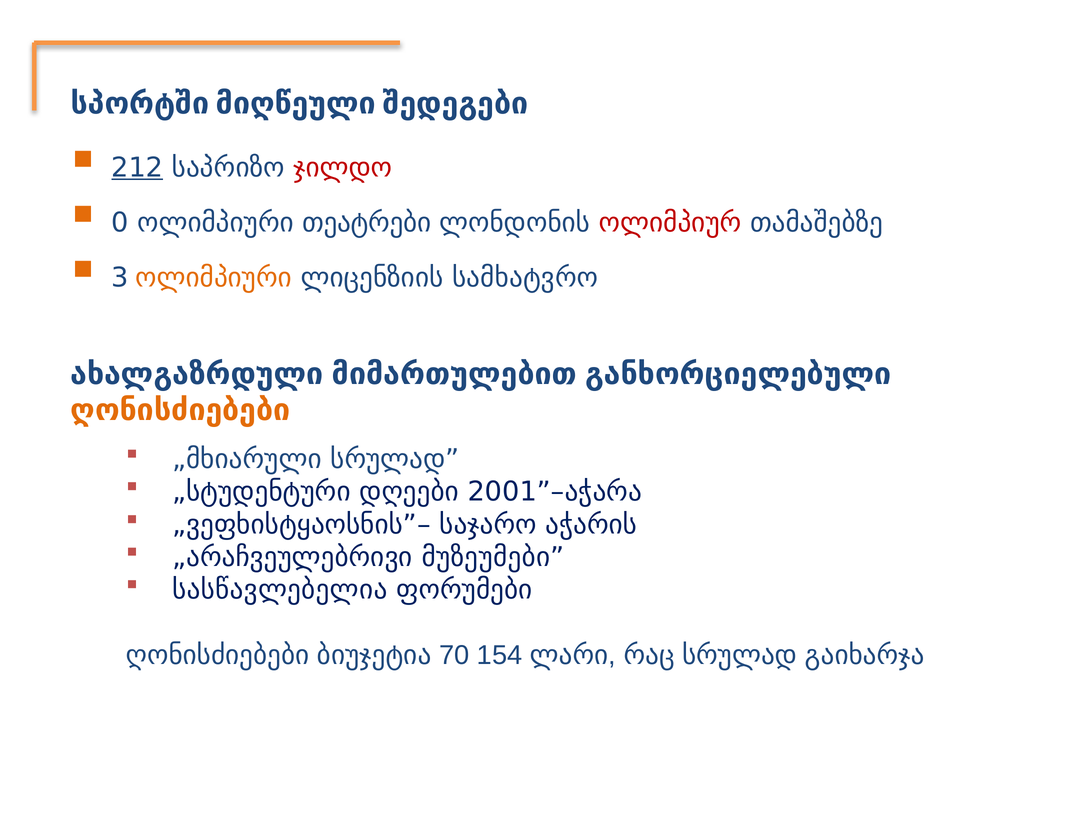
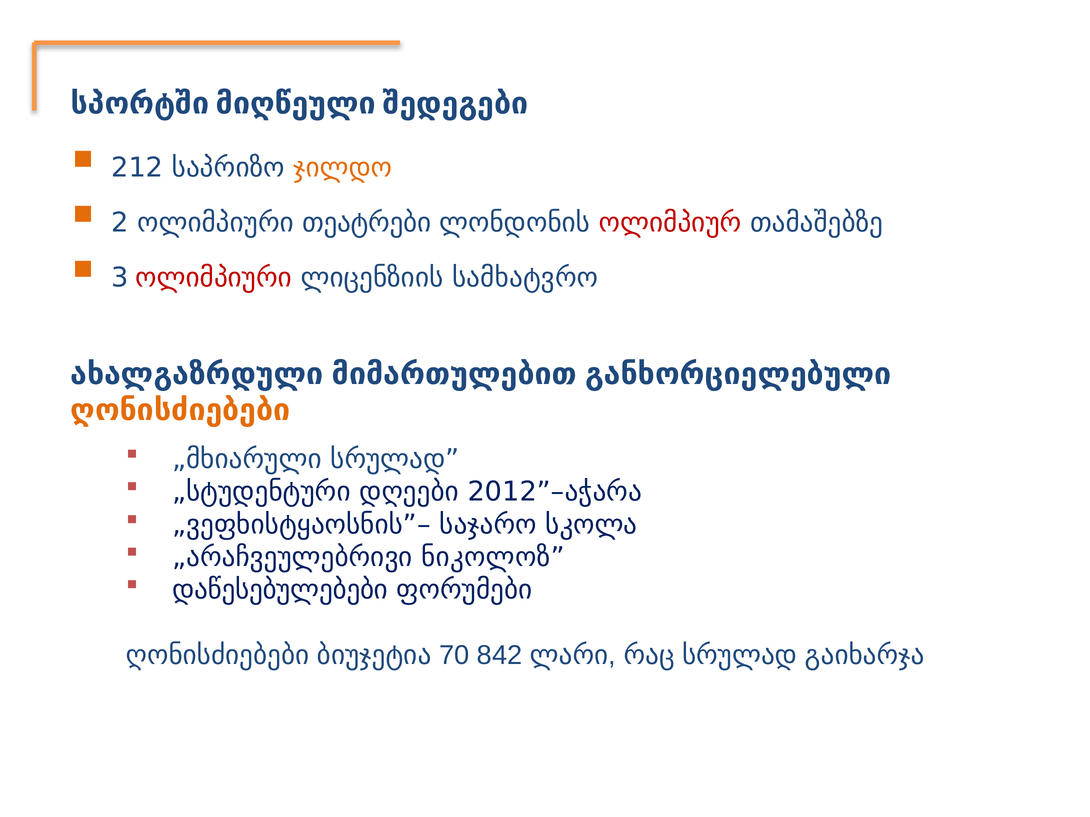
212 underline: present -> none (137, 168)
ჯილდო colour: red -> orange (343, 168)
0: 0 -> 2 (120, 223)
ოლიმპიური colour: orange -> red (214, 278)
2001”–აჭარა: 2001”–აჭარა -> 2012”–აჭარა (555, 492)
აჭარის: აჭარის -> სკოლა (591, 525)
მუზეუმები: მუზეუმები -> ნიკოლოზ (493, 558)
სასწავლებელია: სასწავლებელია -> დაწესებულებები (280, 590)
154: 154 -> 842 (500, 656)
